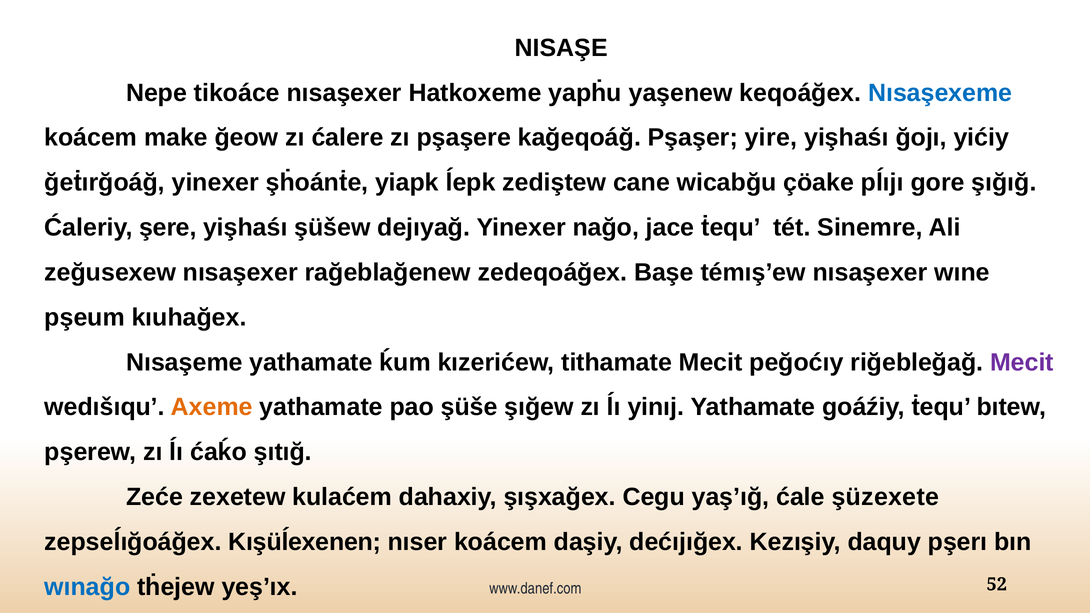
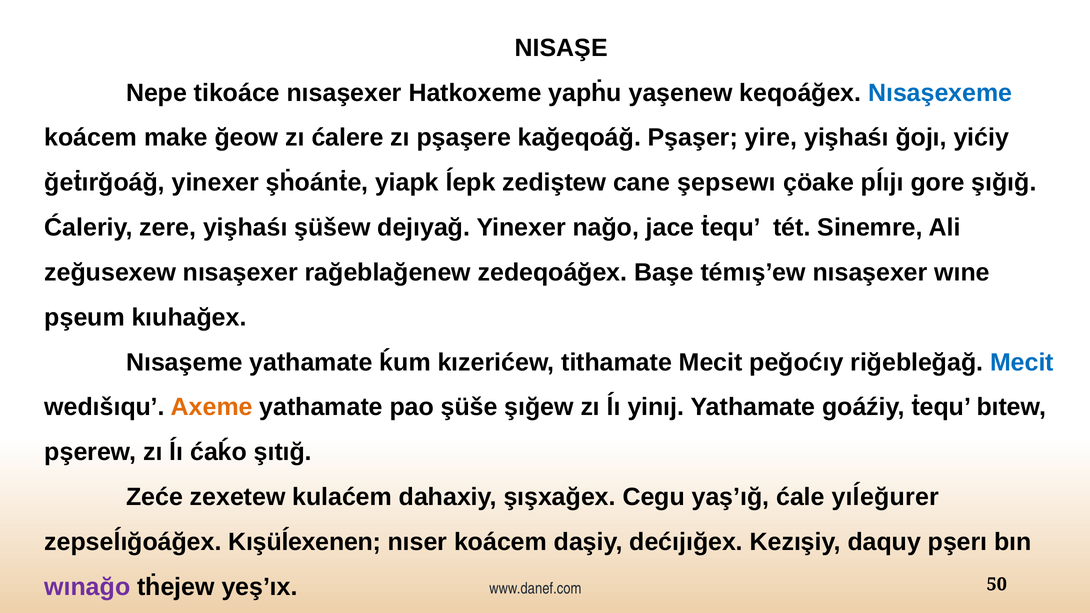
wicabğu: wicabğu -> şepsewı (726, 183)
şere: şere -> zere (168, 228)
Mecit colour: purple -> blue (1022, 362)
şüzexete: şüzexete -> yıĺeğurer (885, 497)
wınağo colour: blue -> purple (87, 587)
52: 52 -> 50 (997, 584)
